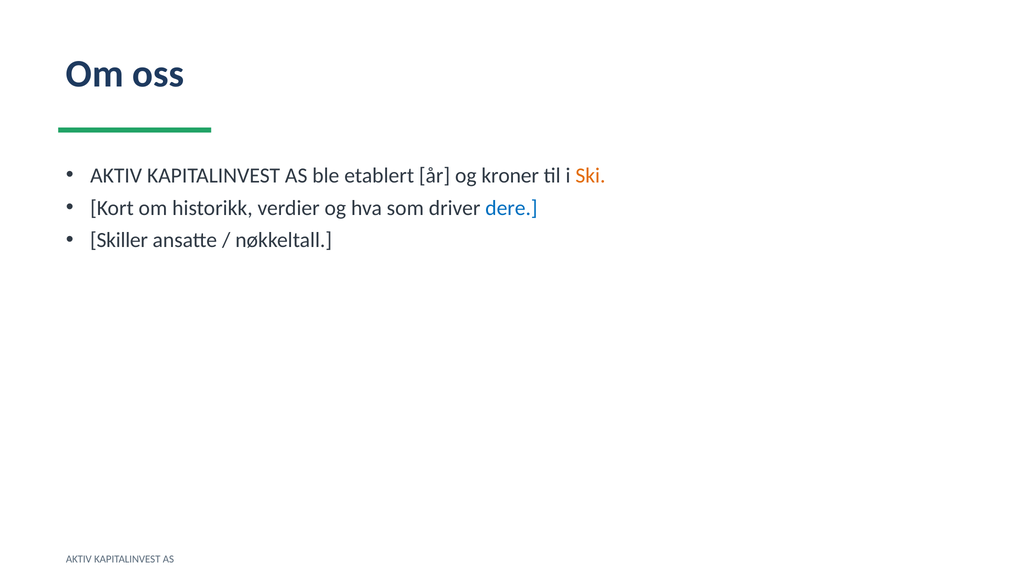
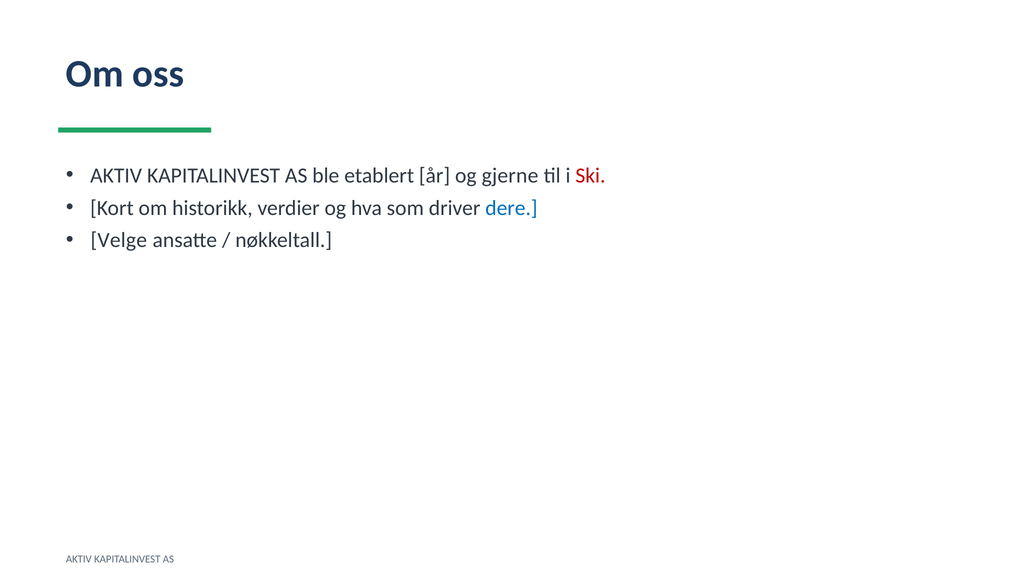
kroner: kroner -> gjerne (510, 175)
Ski colour: orange -> red (590, 175)
Skiller: Skiller -> Velge (119, 240)
